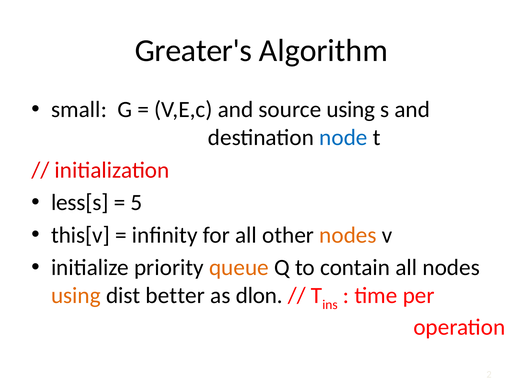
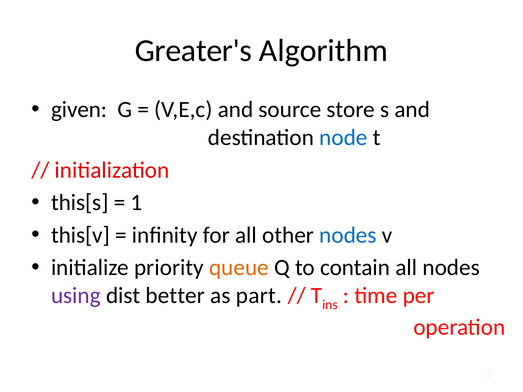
small: small -> given (79, 110)
source using: using -> store (351, 110)
less[s: less[s -> this[s (80, 203)
5: 5 -> 1 (136, 203)
nodes colour: orange -> blue (348, 235)
using colour: orange -> purple (76, 296)
dlon: dlon -> part (259, 296)
